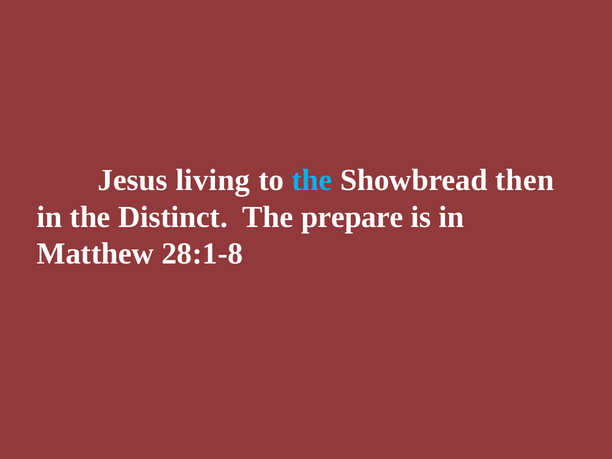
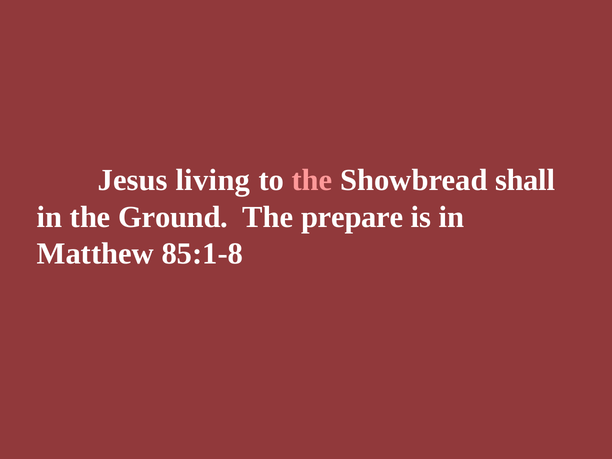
the colour: light blue -> pink (312, 180)
then: then -> shall (525, 180)
Distinct: Distinct -> Ground (173, 217)
28:1-8: 28:1-8 -> 85:1-8 (202, 254)
